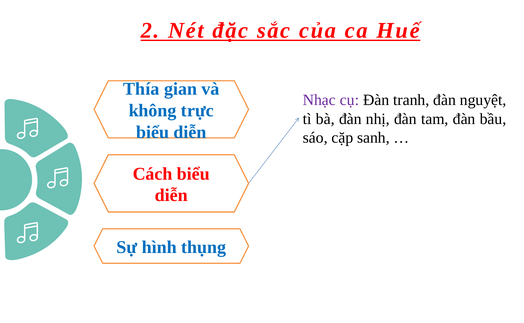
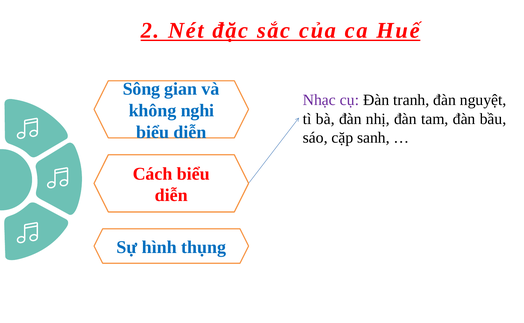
Thía: Thía -> Sông (141, 89)
trực: trực -> nghi (197, 110)
